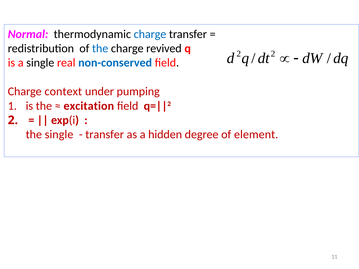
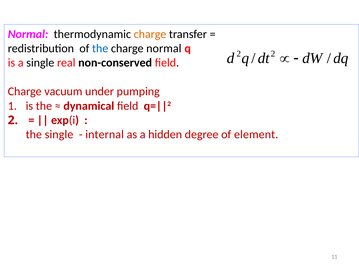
charge colour: blue -> orange (150, 34)
charge revived: revived -> normal (164, 49)
non-conserved colour: blue -> black (115, 63)
context: context -> vacuum (63, 92)
excitation: excitation -> dynamical (89, 106)
transfer: transfer -> internal (105, 135)
